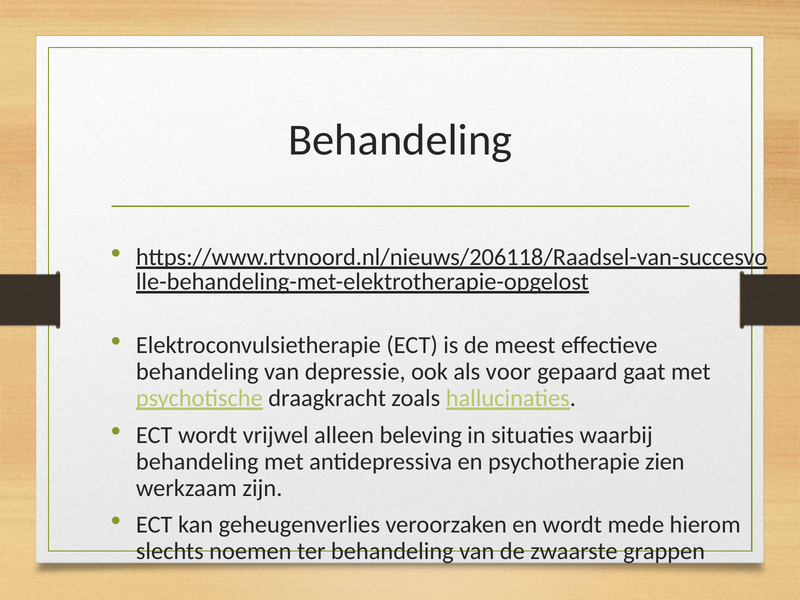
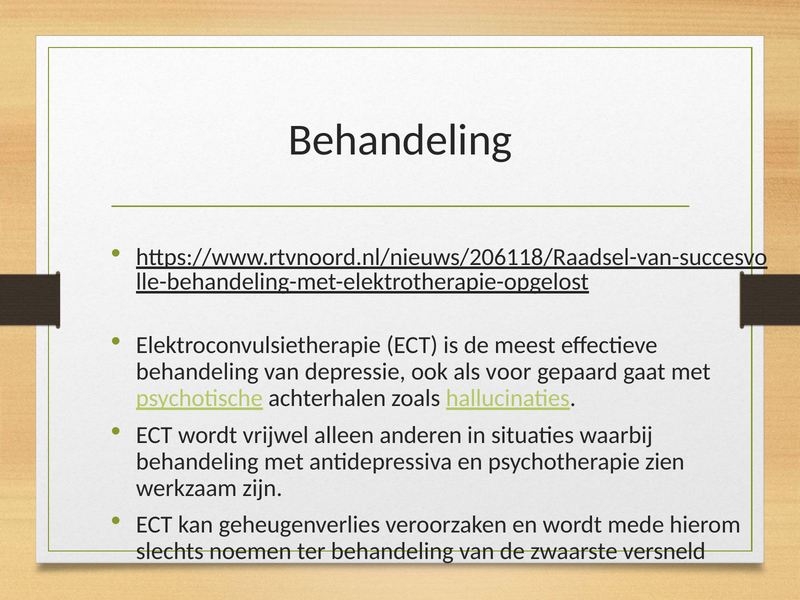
draagkracht: draagkracht -> achterhalen (327, 398)
beleving: beleving -> anderen (421, 435)
grappen: grappen -> versneld (664, 551)
